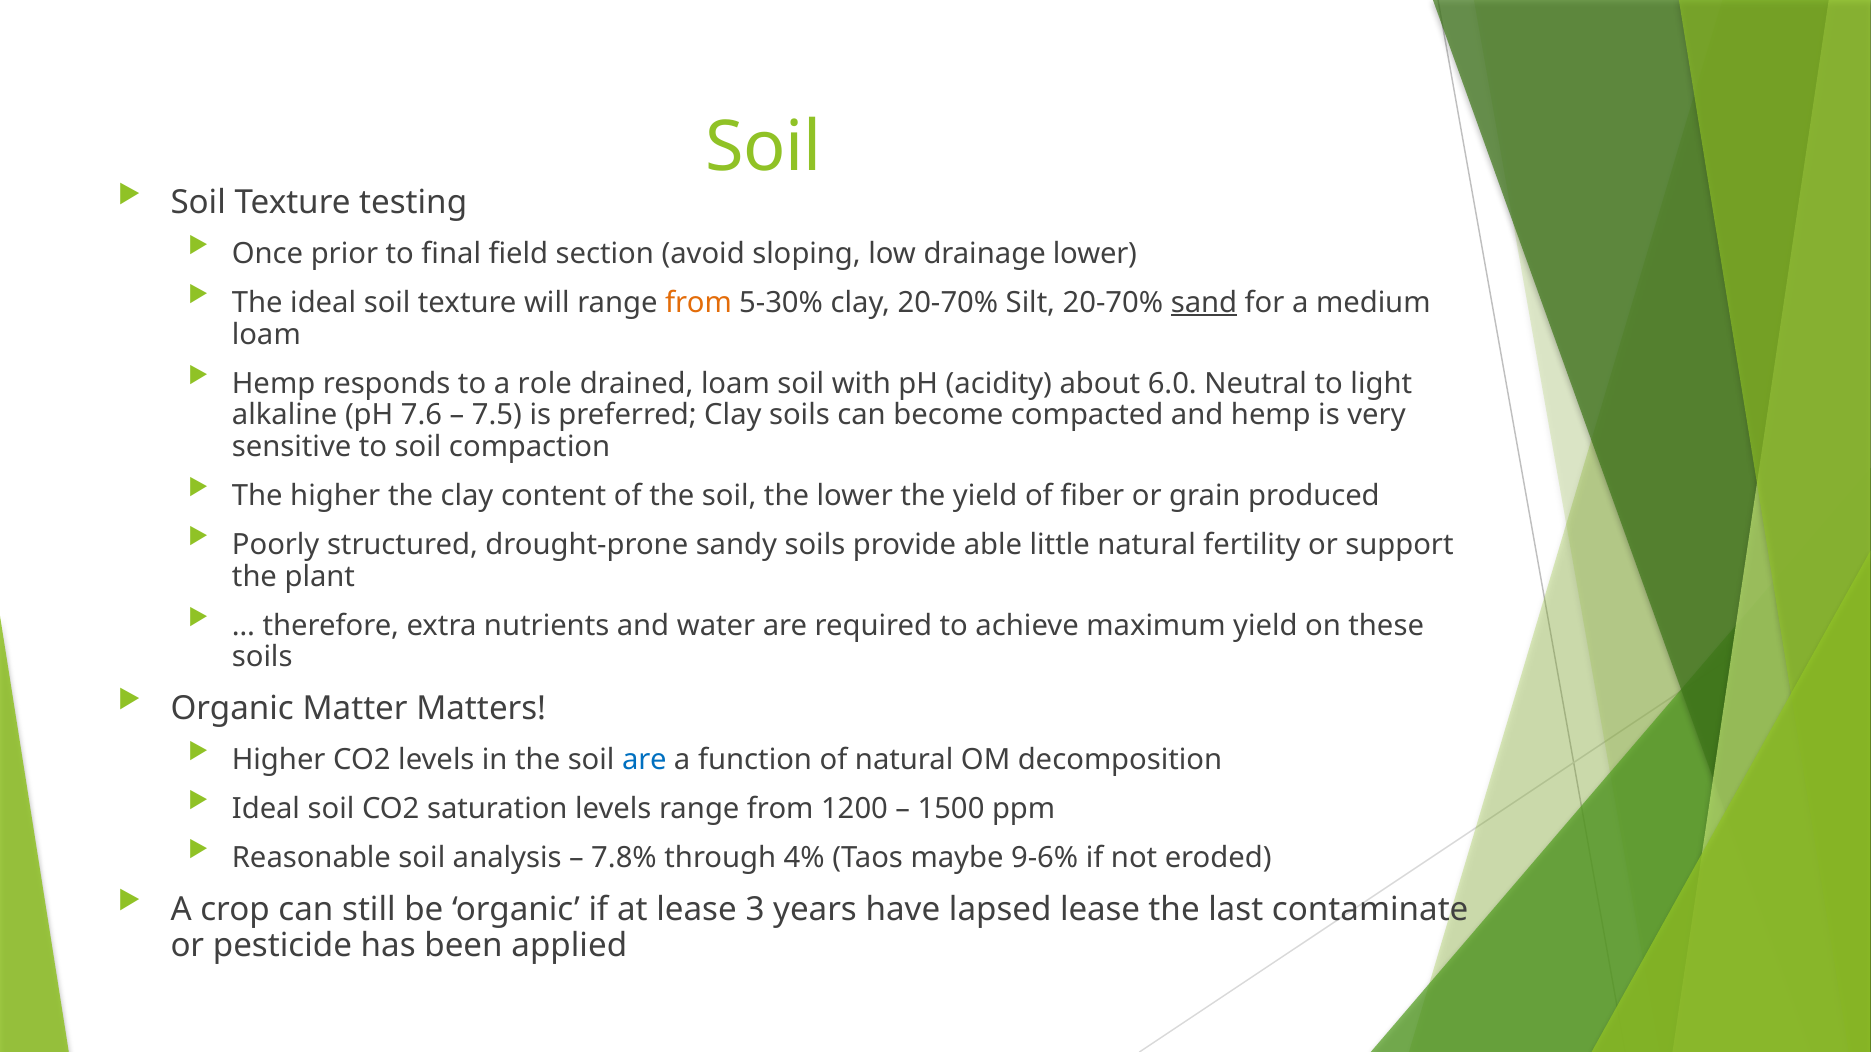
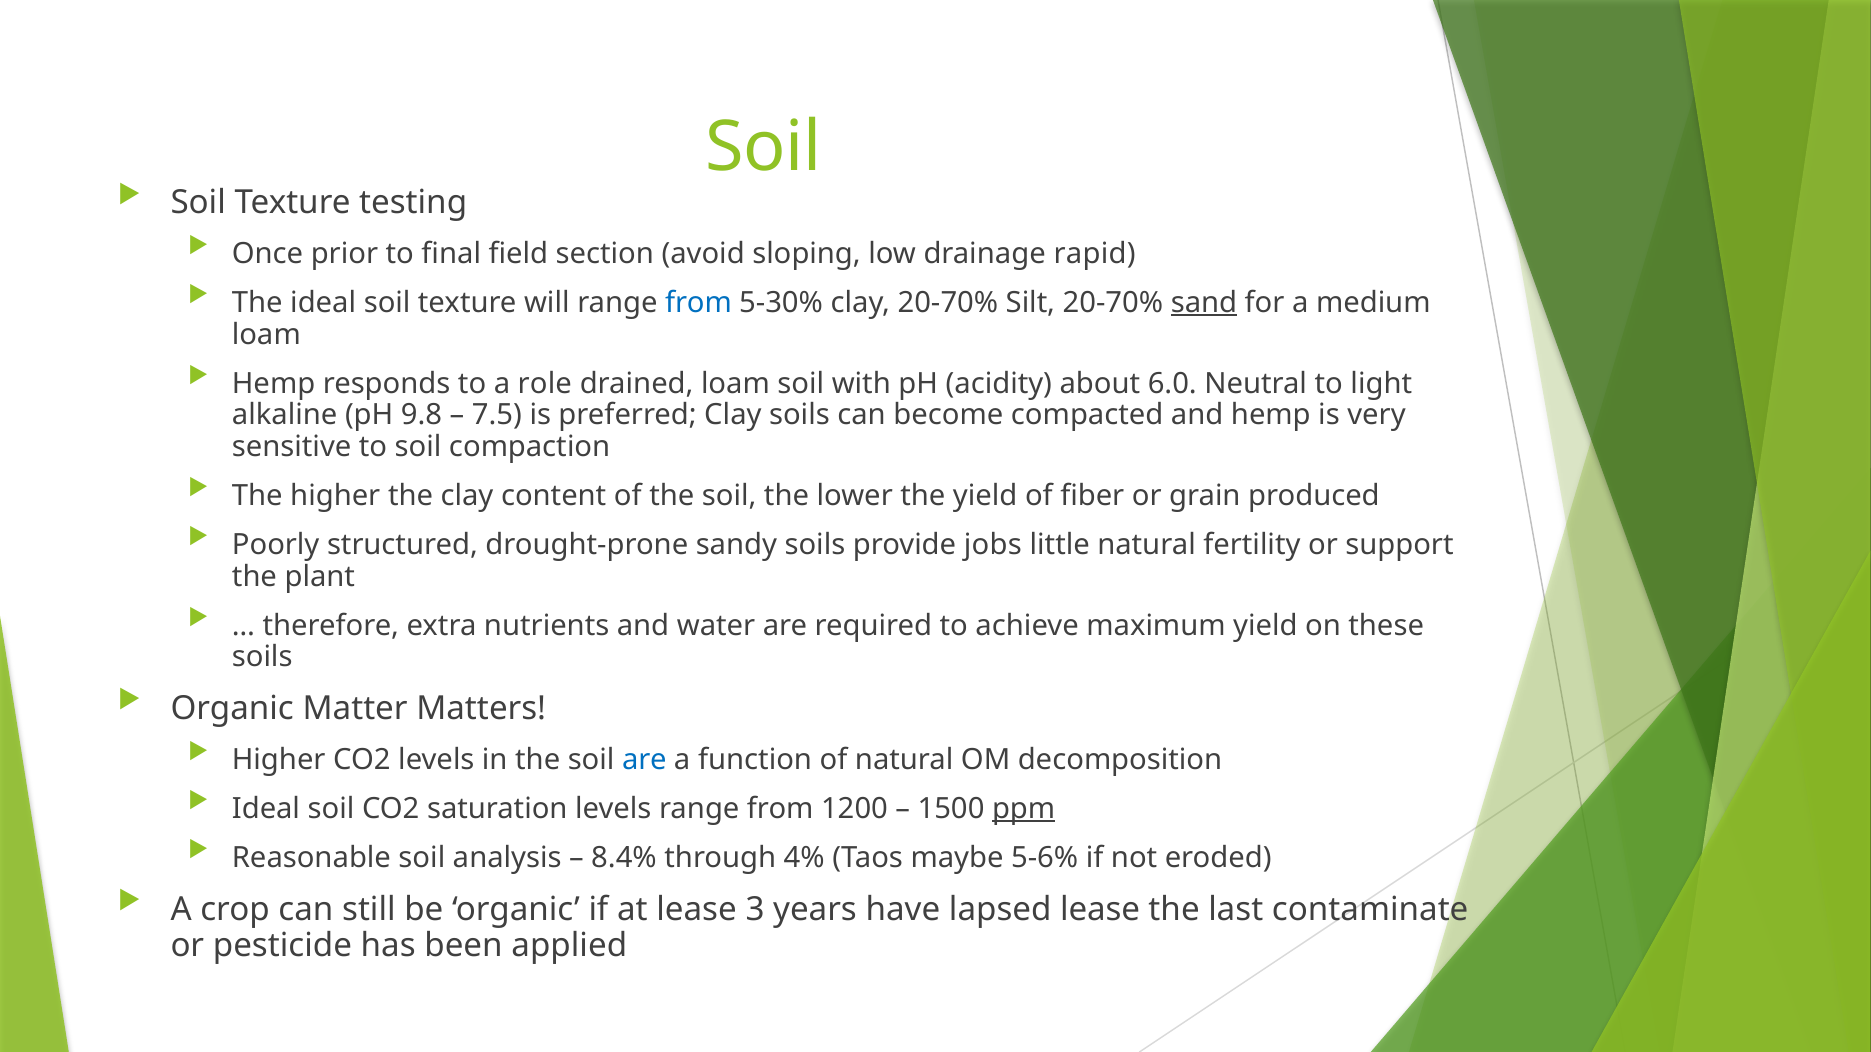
drainage lower: lower -> rapid (1095, 254)
from colour: orange -> blue (698, 303)
7.6: 7.6 -> 9.8 (422, 415)
able: able -> jobs (993, 545)
ppm underline: none -> present (1024, 809)
7.8%: 7.8% -> 8.4% (624, 858)
9-6%: 9-6% -> 5-6% (1045, 858)
